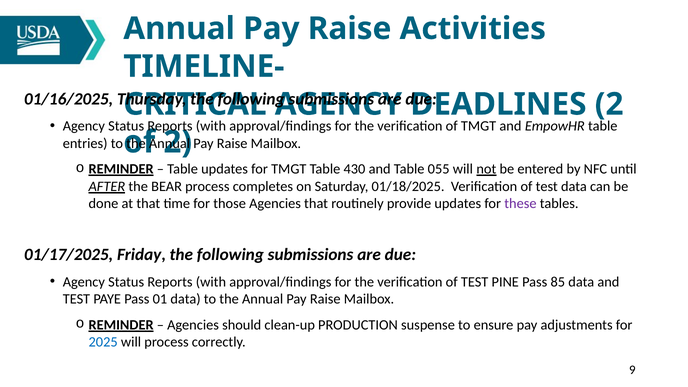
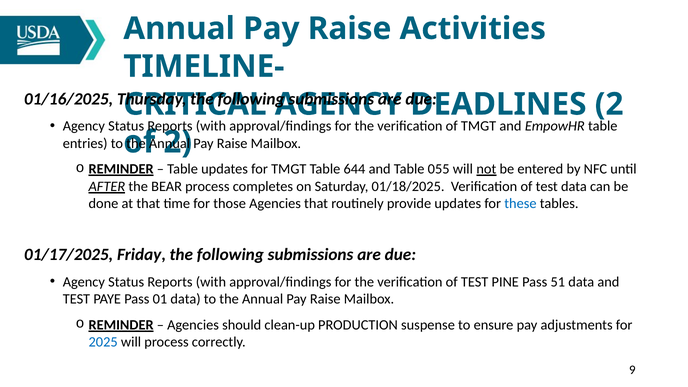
430: 430 -> 644 (354, 169)
these colour: purple -> blue (520, 204)
85: 85 -> 51 (558, 282)
